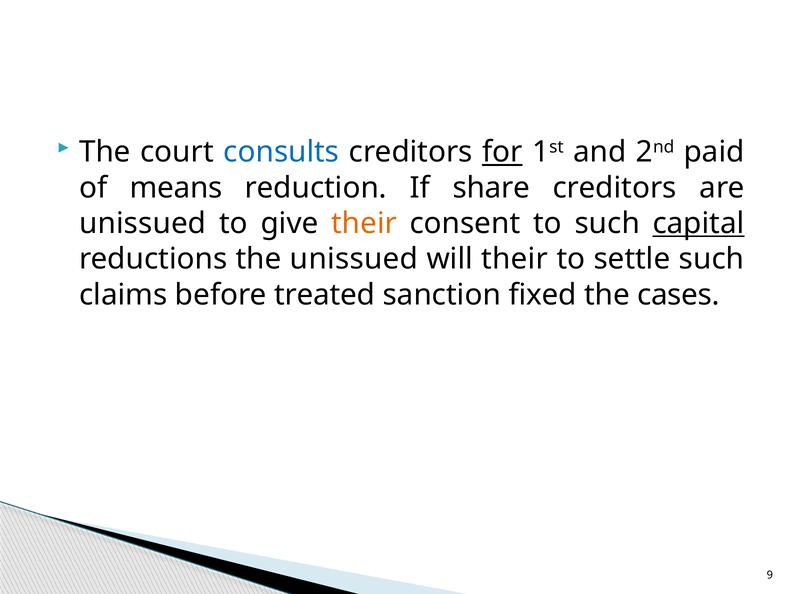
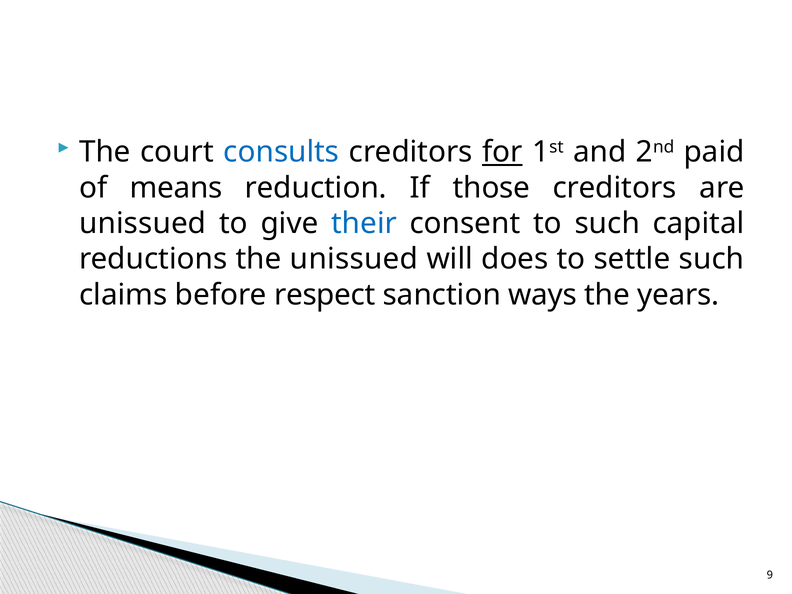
share: share -> those (492, 188)
their colour: orange -> blue (364, 223)
capital underline: present -> none (699, 223)
will their: their -> does (515, 259)
treated: treated -> respect (325, 295)
fixed: fixed -> ways (543, 295)
cases: cases -> years (678, 295)
